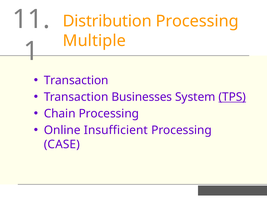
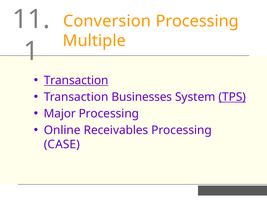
Distribution: Distribution -> Conversion (107, 21)
Transaction underline: none -> present (76, 80)
Chain: Chain -> Major (60, 114)
Insufficient: Insufficient -> Receivables (116, 130)
